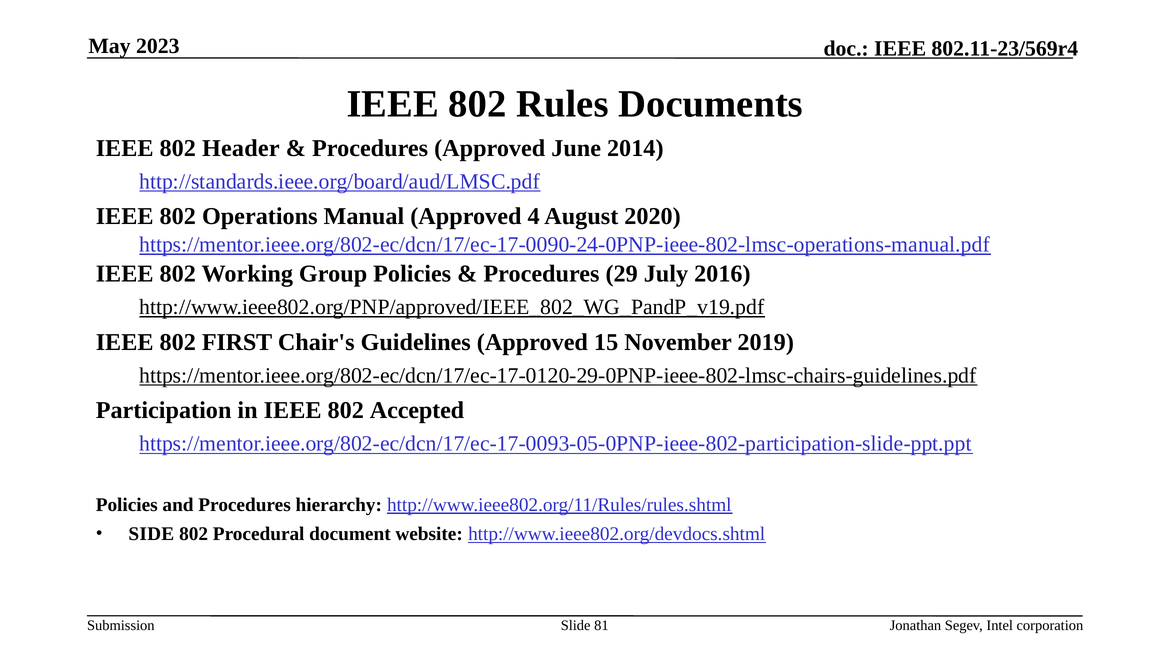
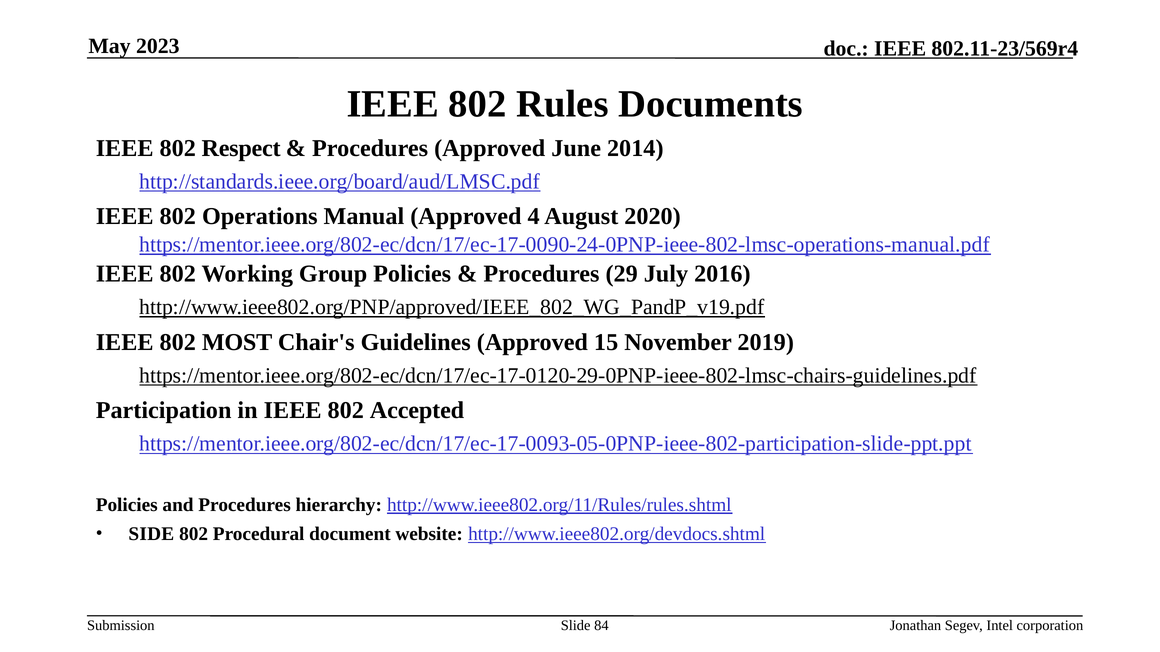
Header: Header -> Respect (241, 148)
FIRST: FIRST -> MOST (237, 342)
81: 81 -> 84 (601, 626)
